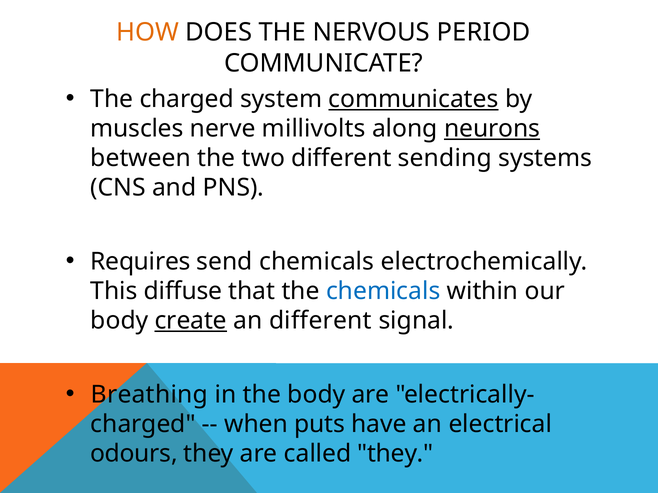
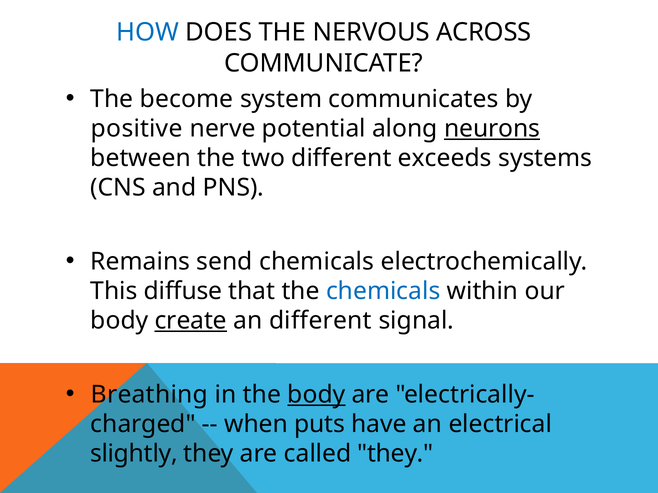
HOW colour: orange -> blue (148, 32)
PERIOD: PERIOD -> ACROSS (484, 32)
The charged: charged -> become (187, 99)
communicates underline: present -> none (414, 99)
muscles: muscles -> positive (137, 129)
millivolts: millivolts -> potential (314, 129)
sending: sending -> exceeds (445, 158)
Requires: Requires -> Remains (140, 262)
body underline: none -> present (316, 395)
odours: odours -> slightly (134, 454)
